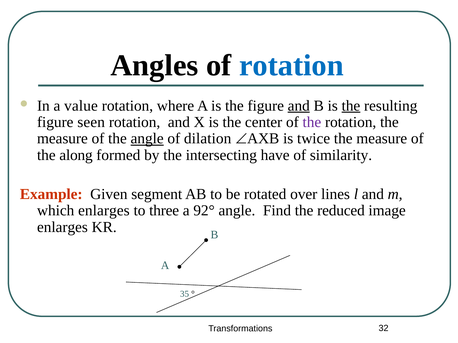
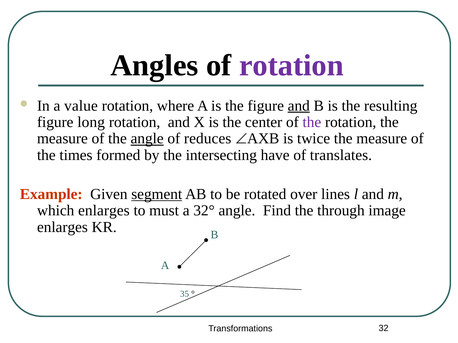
rotation colour: blue -> purple (291, 65)
the underline: present -> none (351, 106)
seen: seen -> long (91, 122)
dilation: dilation -> reduces (208, 139)
along: along -> times (76, 155)
similarity: similarity -> translates (341, 155)
segment underline: none -> present (157, 194)
three: three -> must (164, 211)
92°: 92° -> 32° (204, 211)
reduced: reduced -> through (341, 211)
